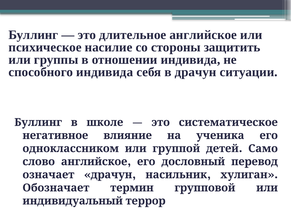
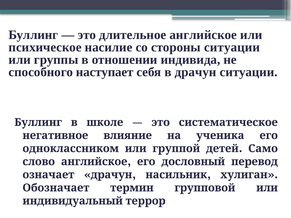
стороны защитить: защитить -> ситуации (232, 47)
способного индивида: индивида -> наступает (105, 72)
